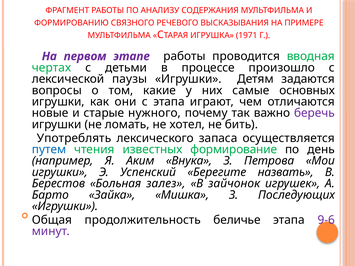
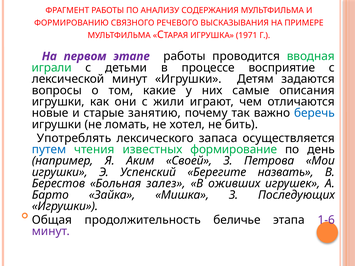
чертах: чертах -> играли (52, 68)
произошло: произошло -> восприятие (282, 68)
лексической паузы: паузы -> минут (130, 79)
основных: основных -> описания (307, 90)
с этапа: этапа -> жили (169, 102)
нужного: нужного -> занятию (155, 113)
беречь colour: purple -> blue (314, 113)
Внука: Внука -> Своей (189, 161)
зайчонок: зайчонок -> оживших (234, 184)
9-6: 9-6 -> 1-6 (326, 220)
